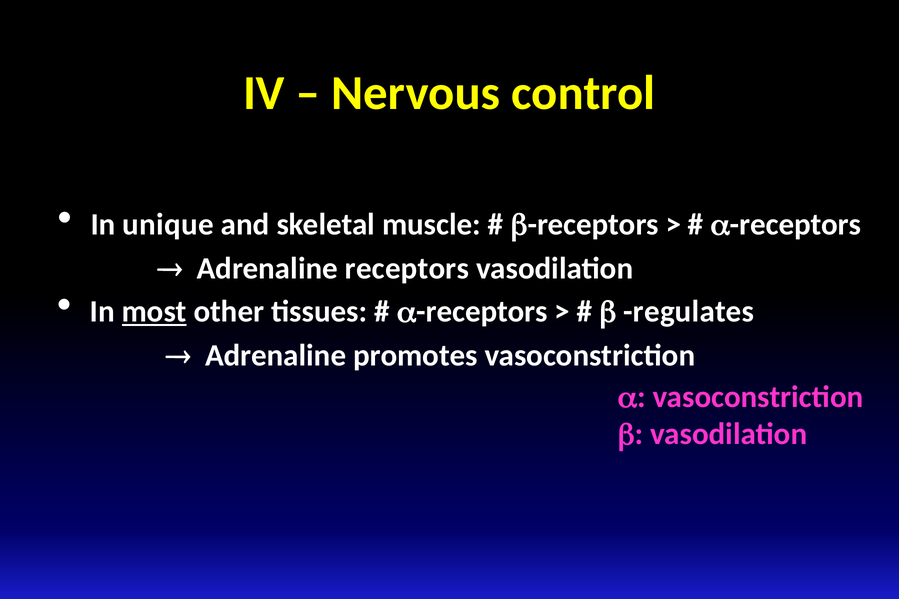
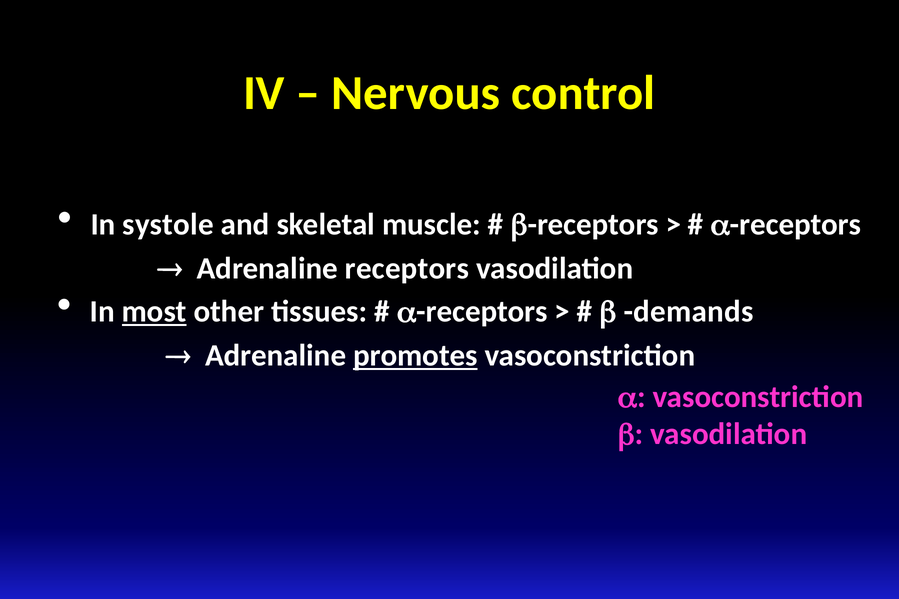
unique: unique -> systole (168, 225)
regulates: regulates -> demands (689, 312)
promotes underline: none -> present (415, 356)
